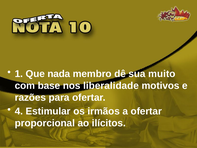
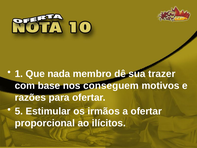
muito: muito -> trazer (162, 74)
liberalidade: liberalidade -> conseguem (111, 86)
4: 4 -> 5 (19, 111)
